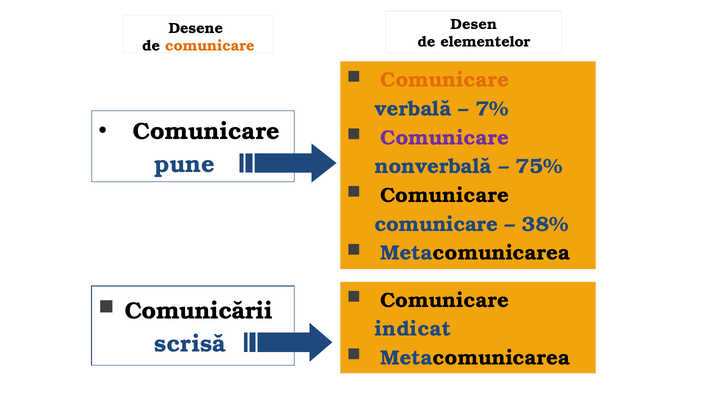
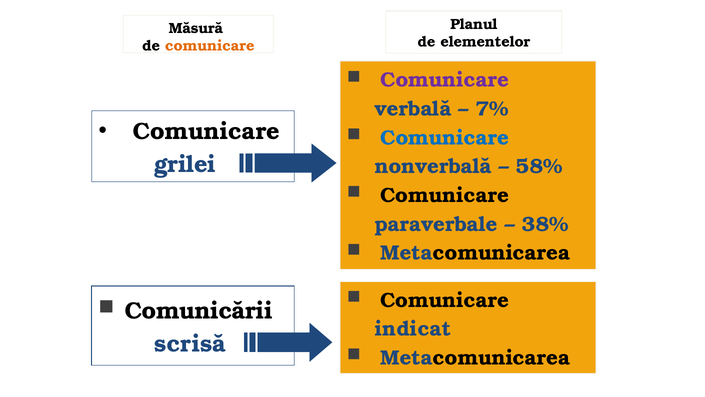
Desen: Desen -> Planul (474, 24)
Desene: Desene -> Măsură (196, 28)
Comunicare colour: orange -> purple (445, 80)
Comunicare colour: purple -> blue (445, 138)
pune: pune -> grilei (185, 164)
75%: 75% -> 58% (539, 166)
comunicare: comunicare -> paraverbale (436, 224)
